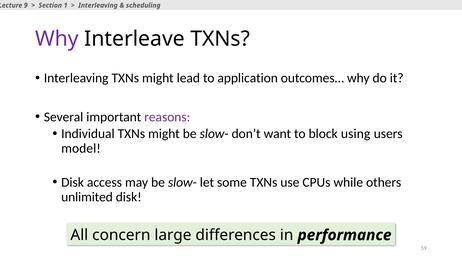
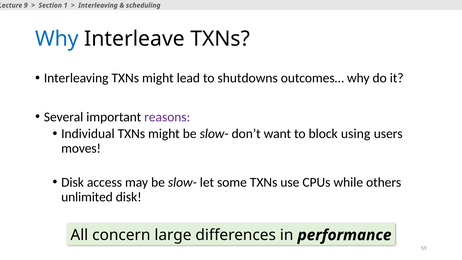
Why colour: purple -> blue (57, 39)
application: application -> shutdowns (248, 78)
model: model -> moves (81, 148)
